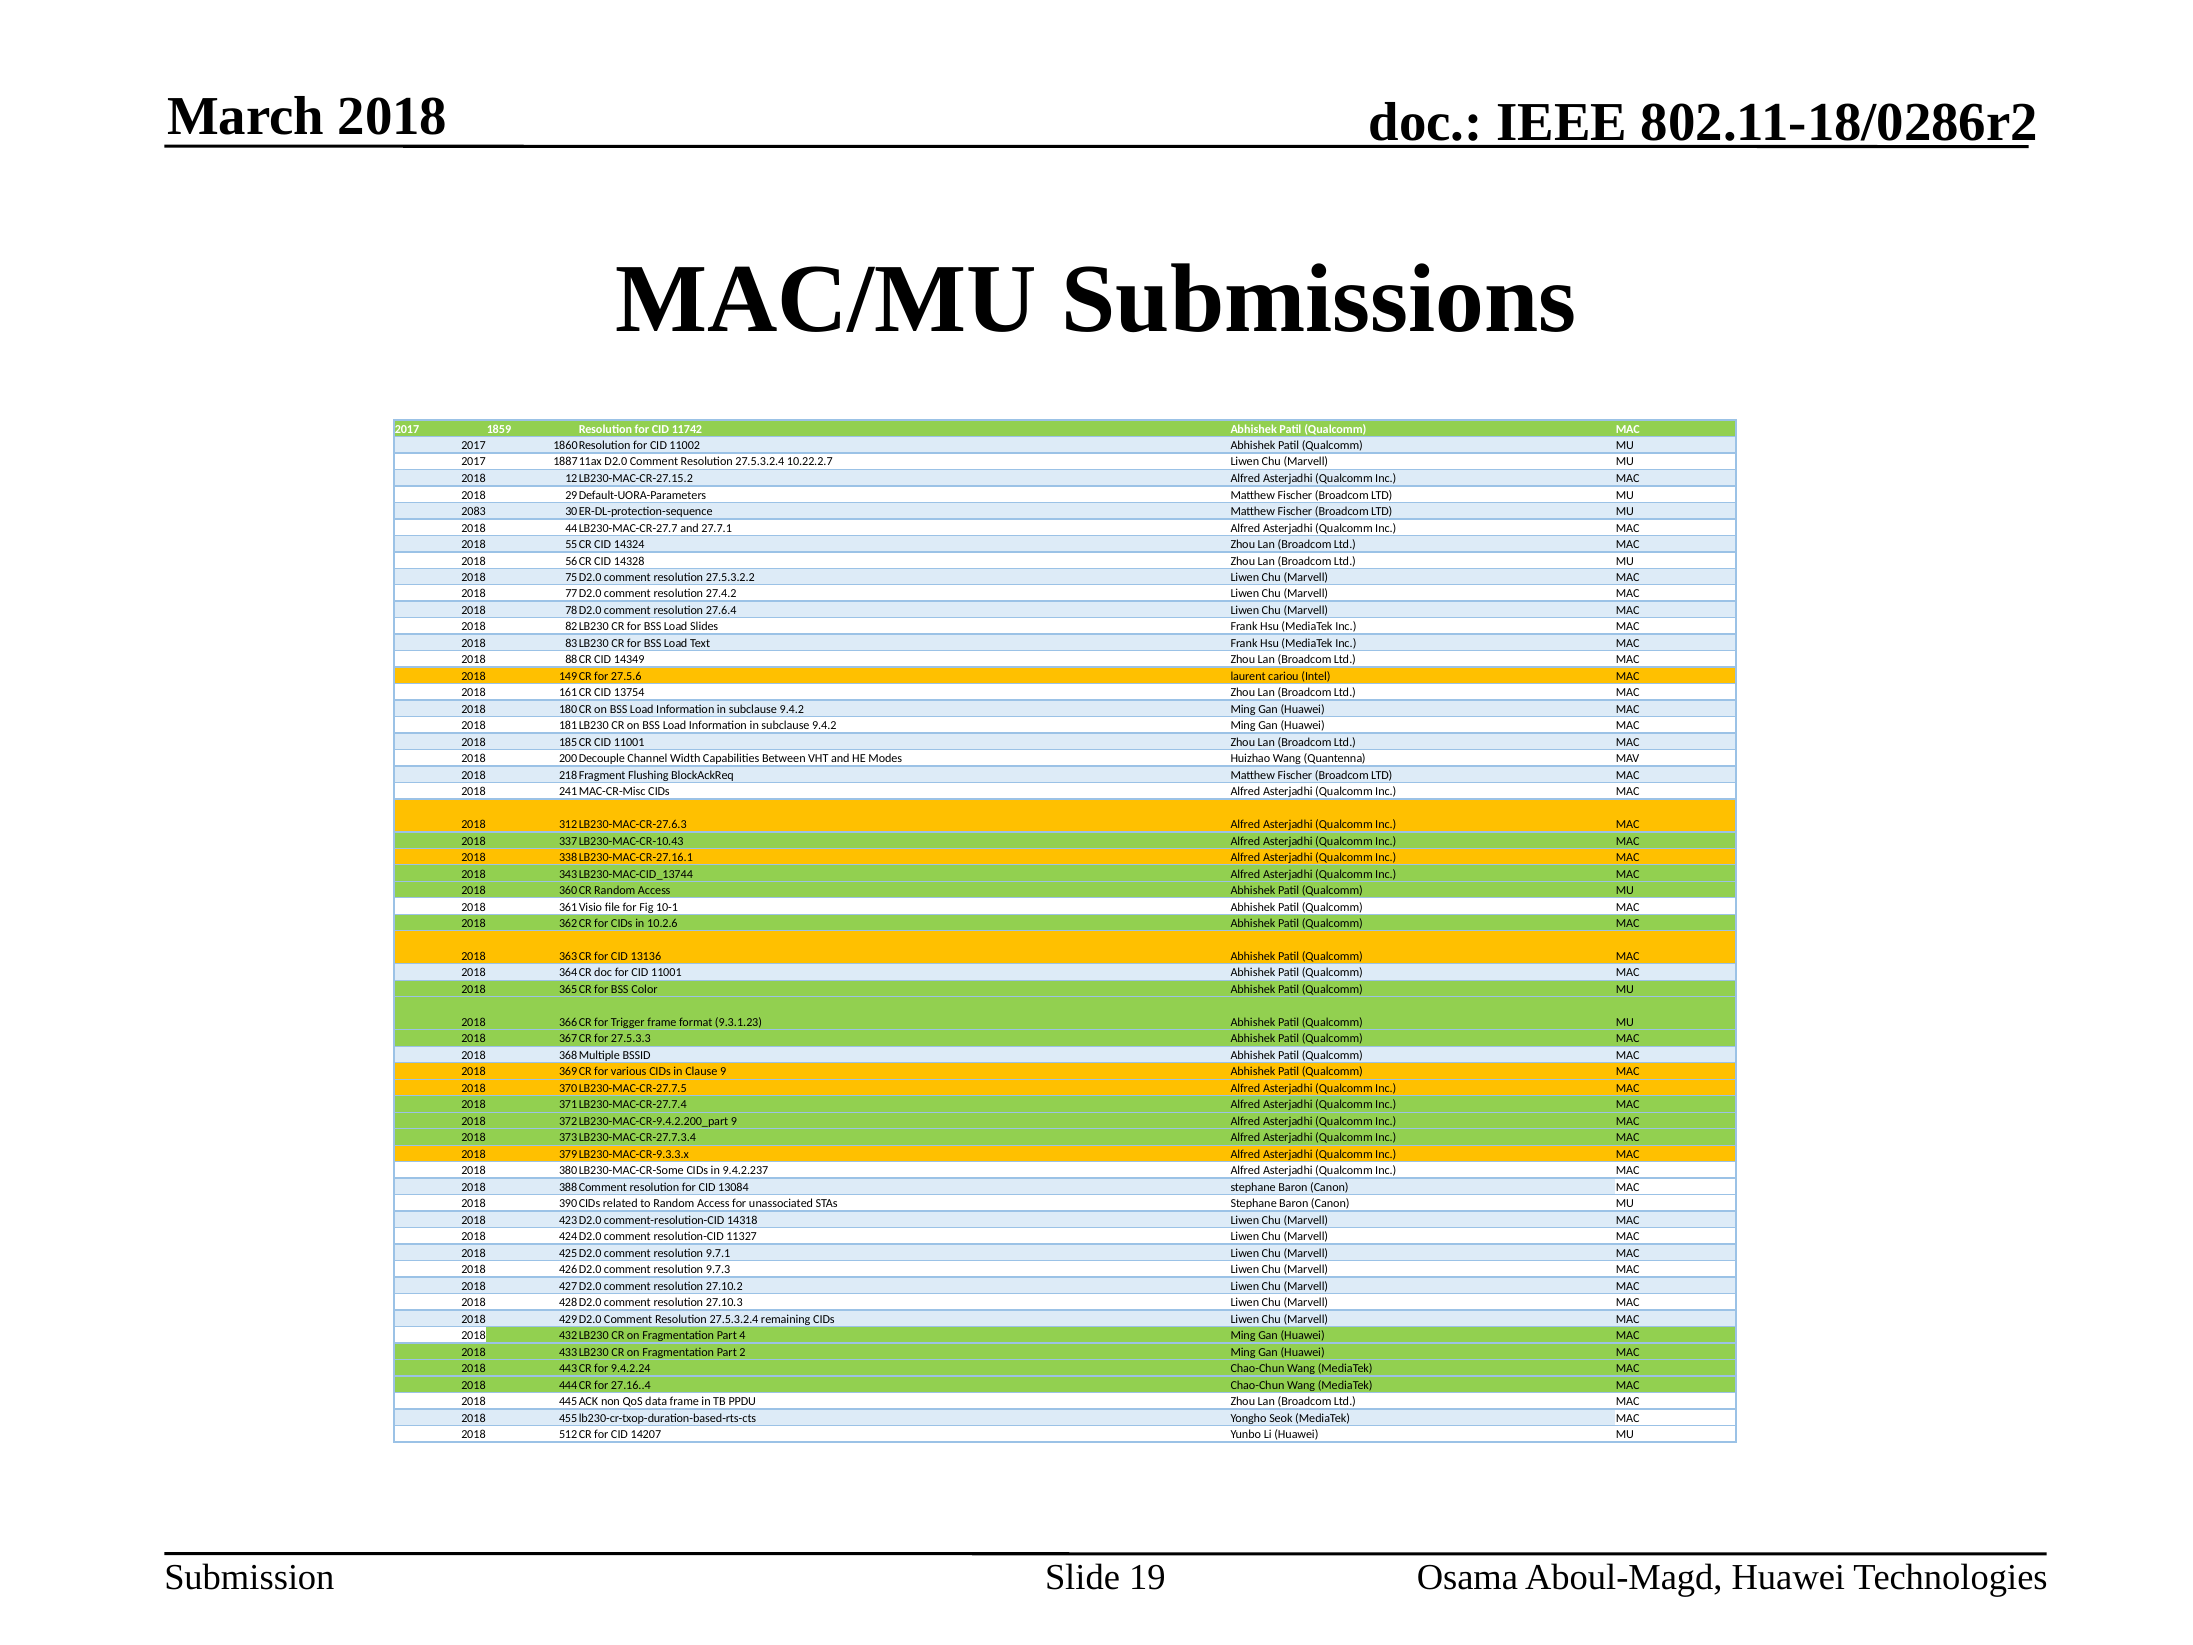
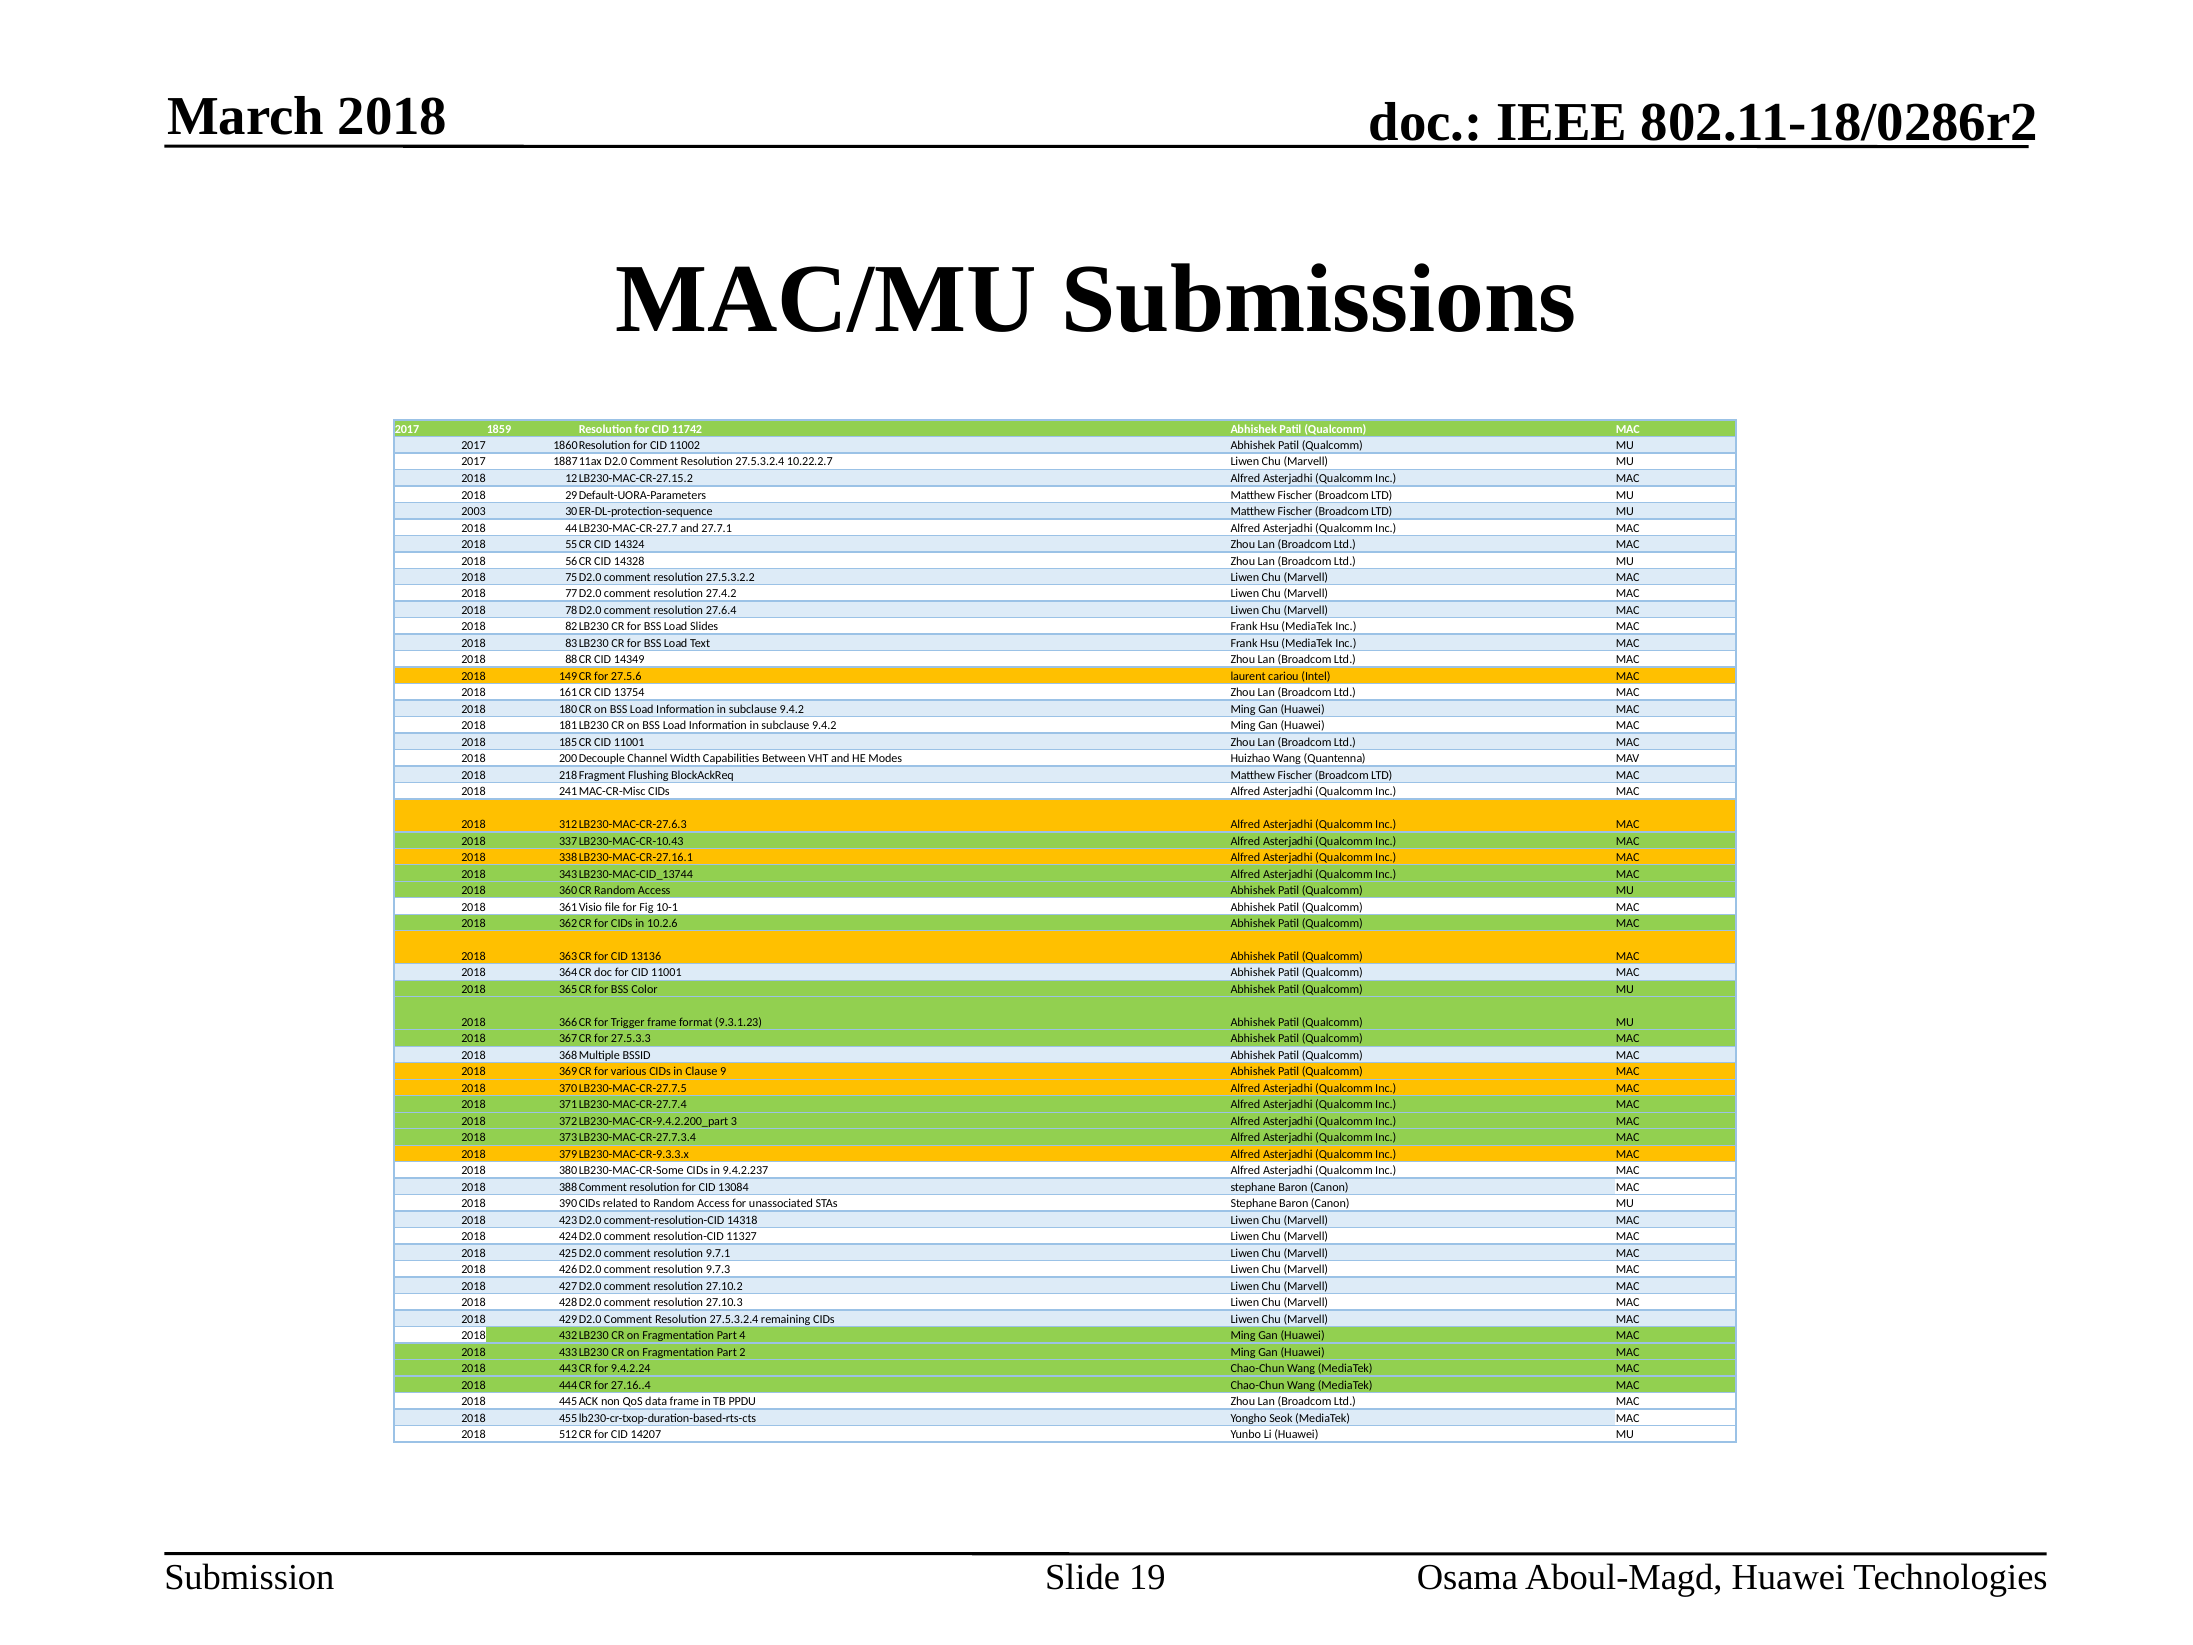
2083: 2083 -> 2003 (474, 512)
9: 9 -> 3 (734, 1121)
